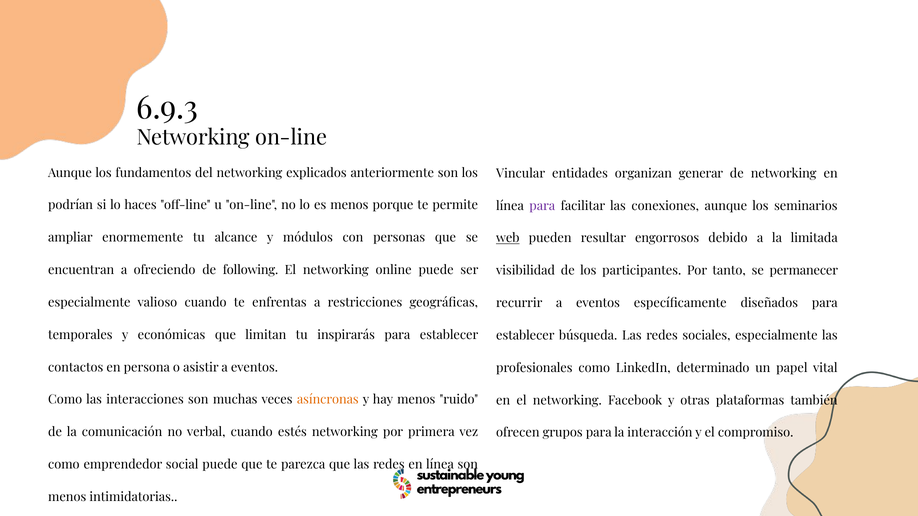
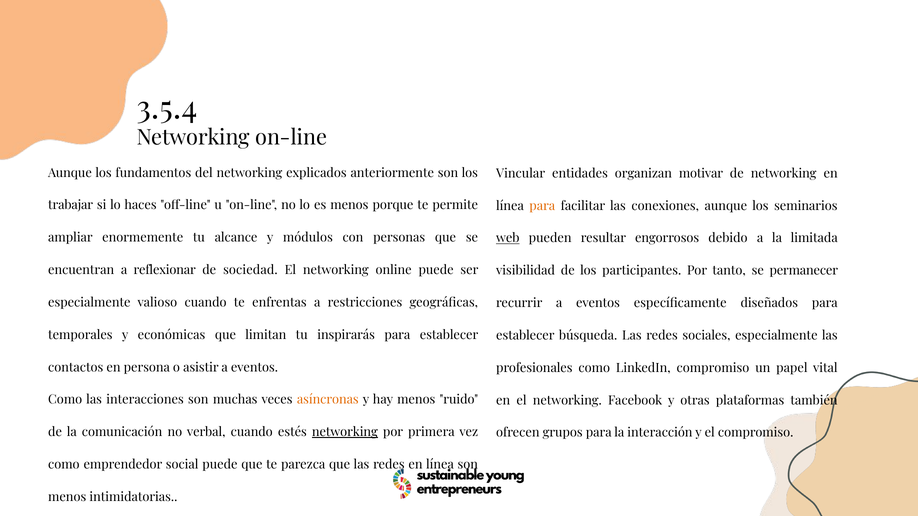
6.9.3: 6.9.3 -> 3.5.4 (167, 108)
generar: generar -> motivar (701, 174)
podrían: podrían -> trabajar (71, 205)
para colour: purple -> orange (542, 206)
ofreciendo: ofreciendo -> reflexionar (165, 270)
following: following -> sociedad (250, 270)
LinkedIn determinado: determinado -> compromiso (713, 368)
networking underline: none -> present (345, 432)
